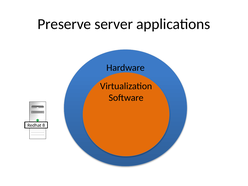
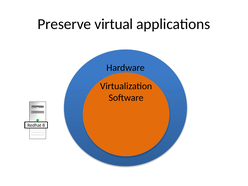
server: server -> virtual (114, 24)
